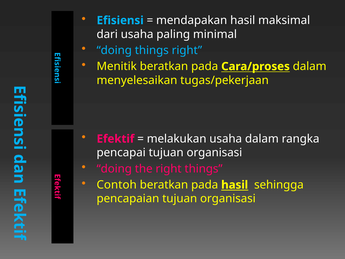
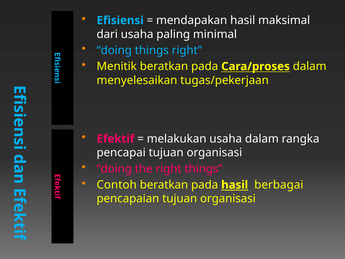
sehingga: sehingga -> berbagai (279, 185)
